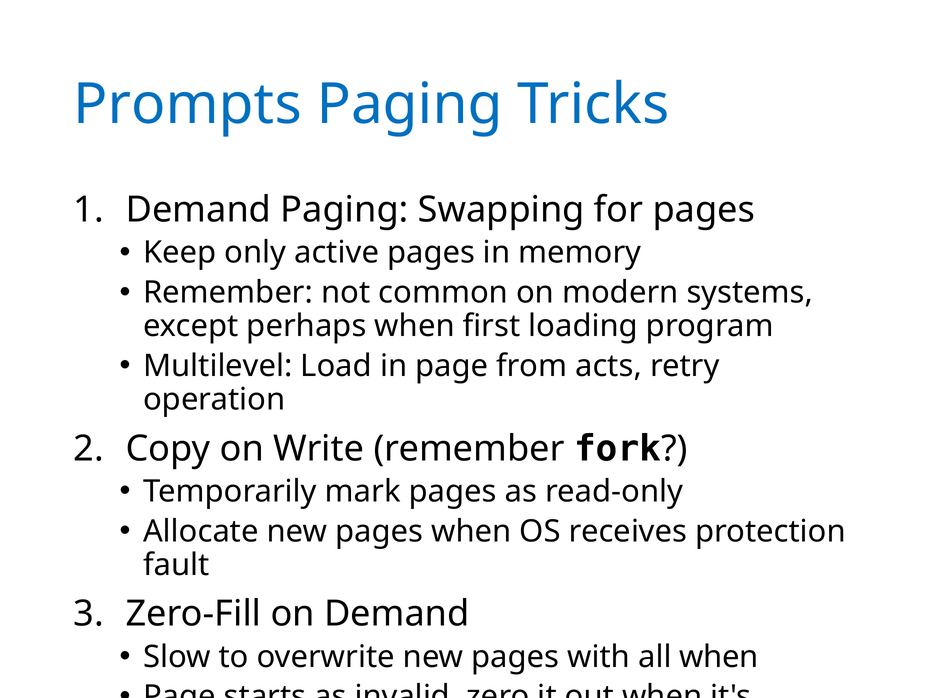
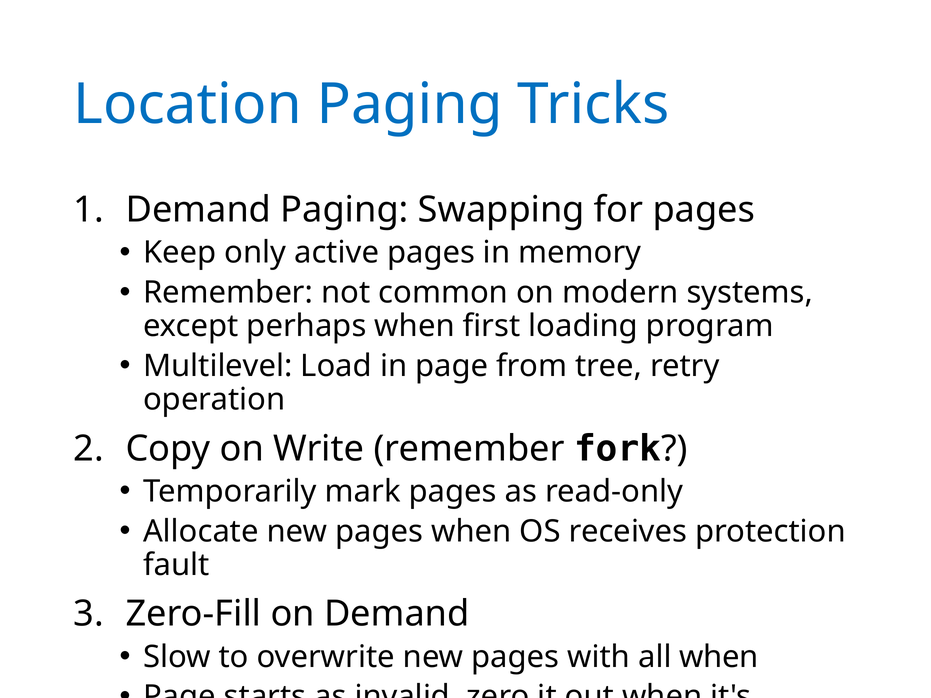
Prompts: Prompts -> Location (188, 104)
acts: acts -> tree (609, 366)
